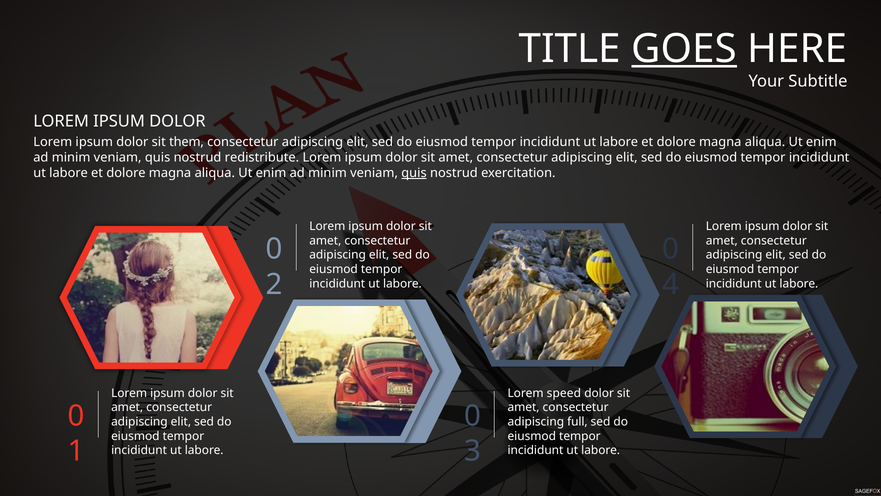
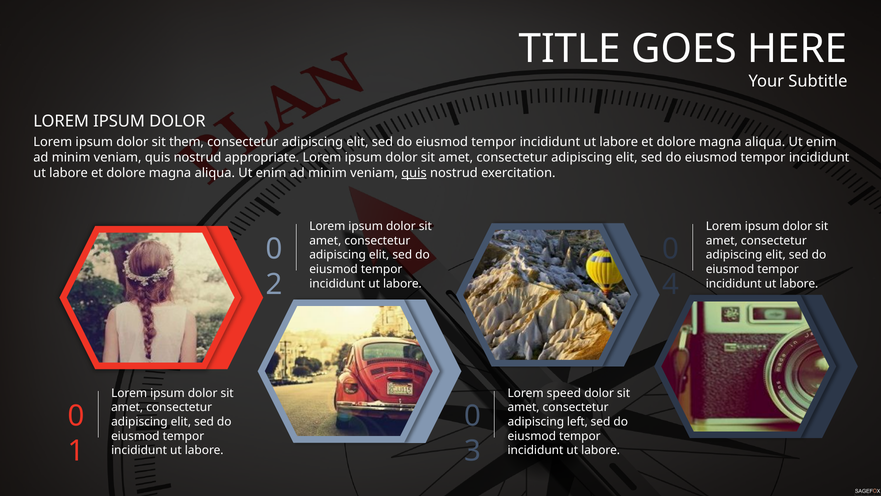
GOES underline: present -> none (684, 49)
redistribute: redistribute -> appropriate (262, 157)
full: full -> left (577, 421)
